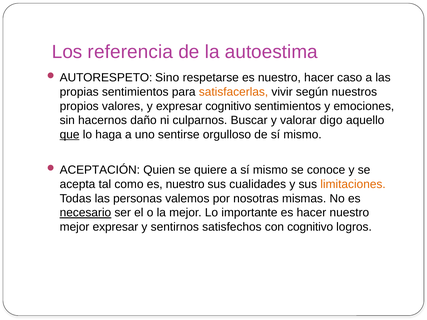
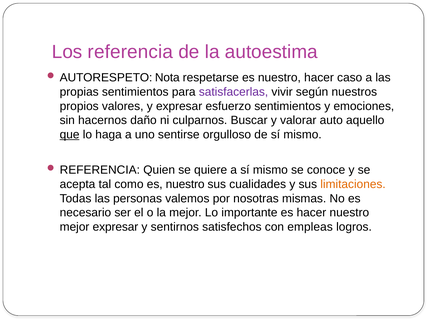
Sino: Sino -> Nota (167, 78)
satisfacerlas colour: orange -> purple (234, 92)
expresar cognitivo: cognitivo -> esfuerzo (228, 106)
digo: digo -> auto (331, 120)
ACEPTACIÓN: ACEPTACIÓN -> REFERENCIA (100, 170)
necesario underline: present -> none (85, 213)
con cognitivo: cognitivo -> empleas (310, 227)
